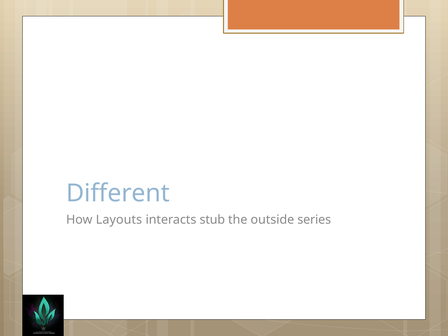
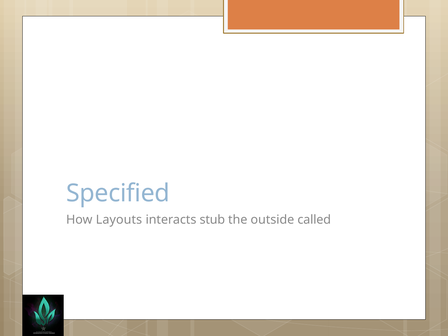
Different: Different -> Specified (118, 193)
series: series -> called (314, 220)
